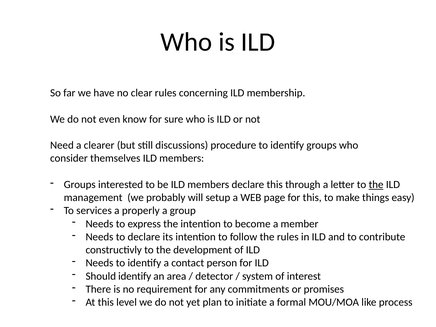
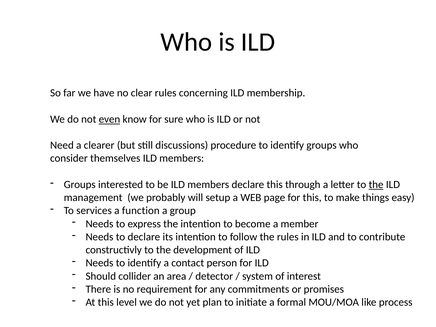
even underline: none -> present (109, 119)
properly: properly -> function (141, 211)
Should identify: identify -> collider (135, 276)
